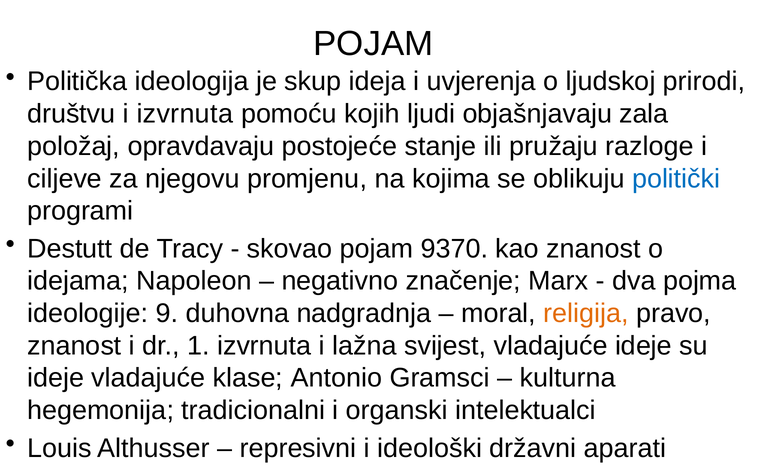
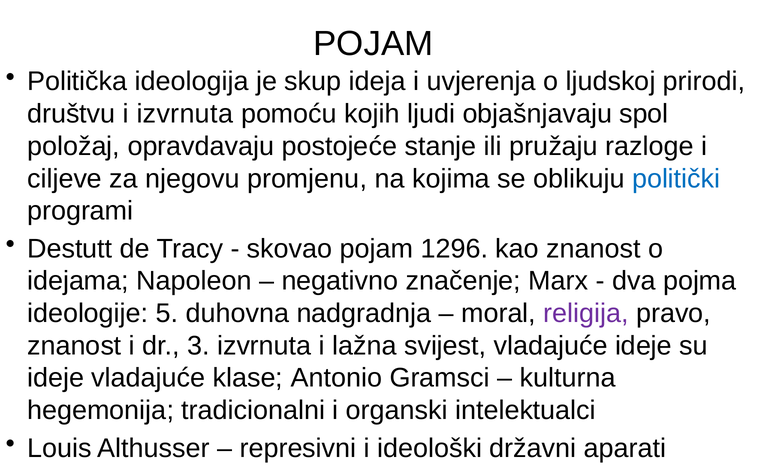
zala: zala -> spol (644, 114)
9370: 9370 -> 1296 (454, 249)
9: 9 -> 5 (167, 314)
religija colour: orange -> purple (586, 314)
1: 1 -> 3 (198, 346)
